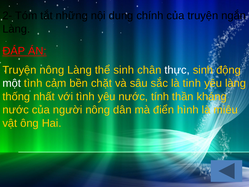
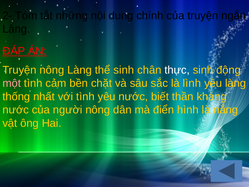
một colour: white -> pink (12, 83)
tinh: tinh -> lình (192, 83)
tính: tính -> biết (160, 96)
miêu: miêu -> nắng (226, 110)
